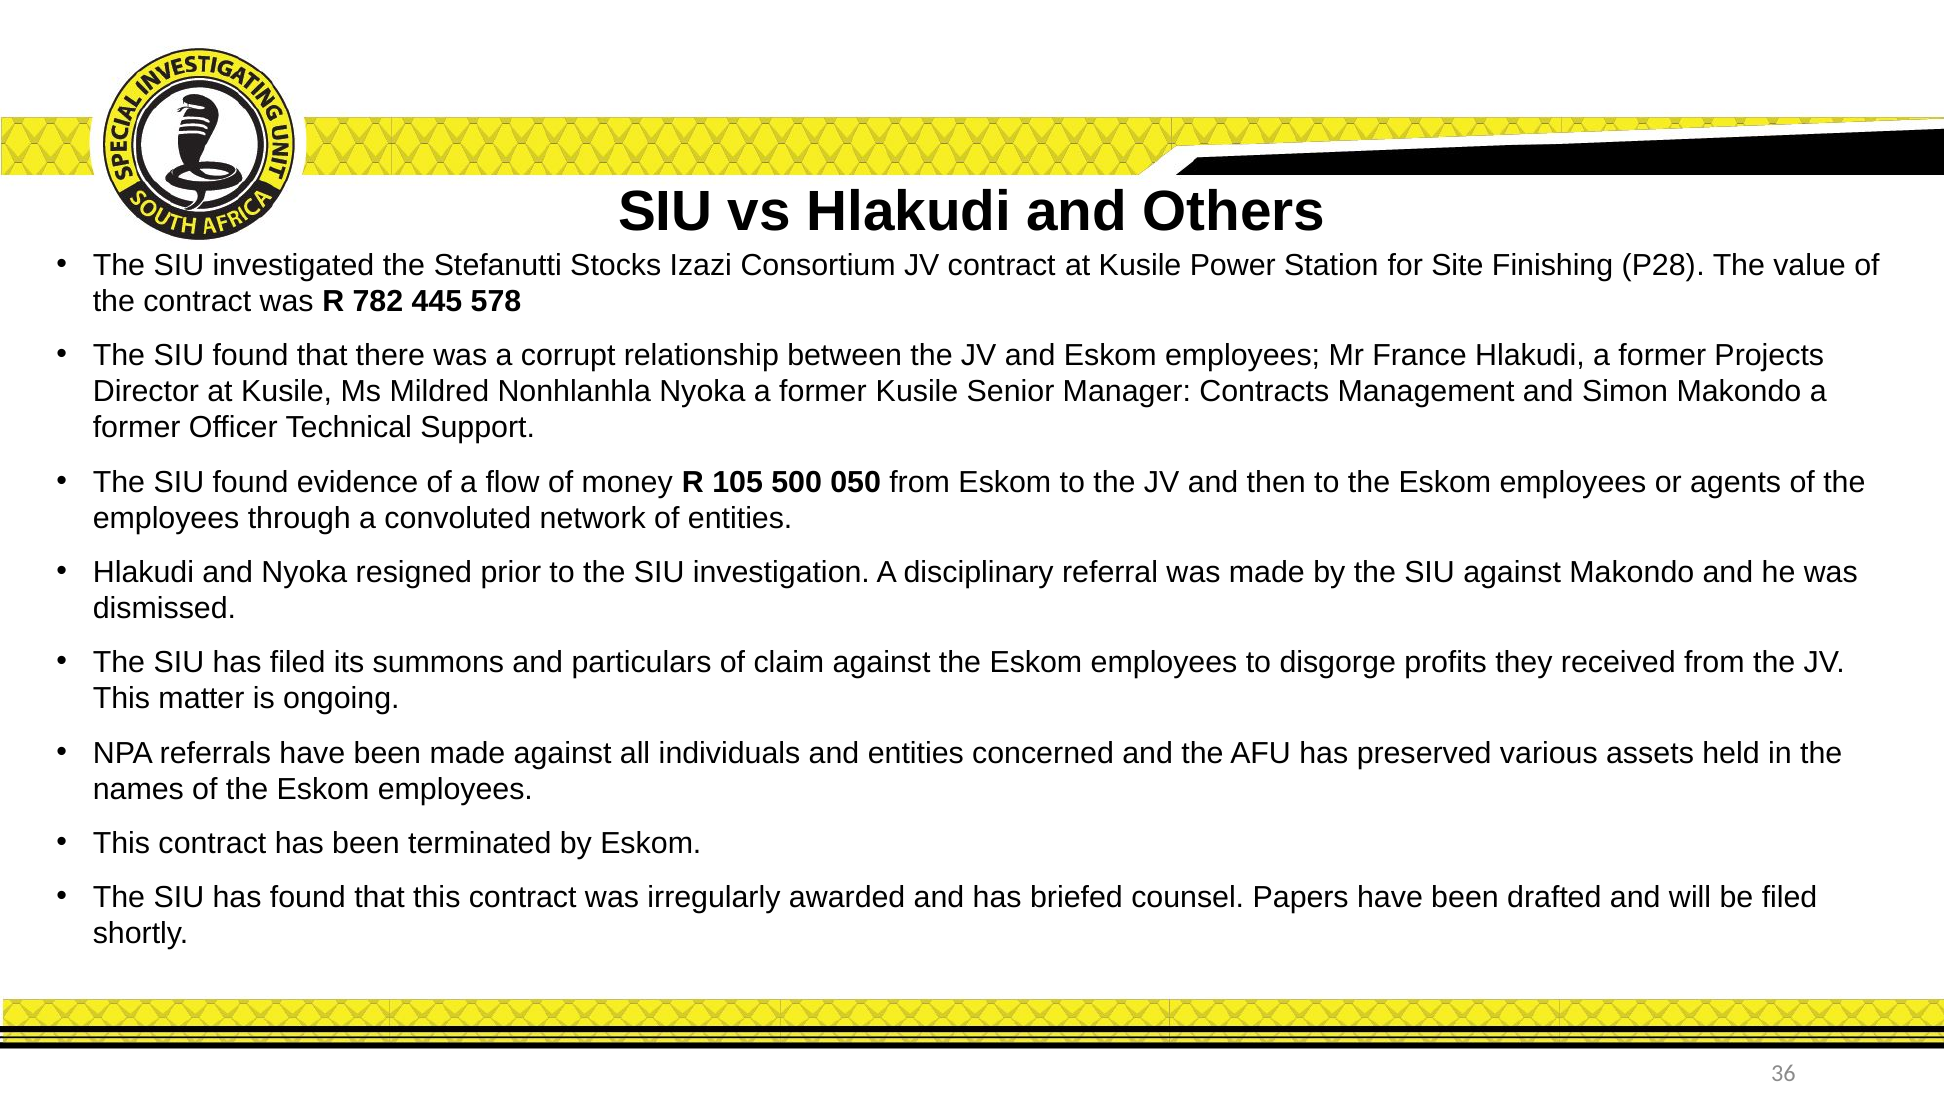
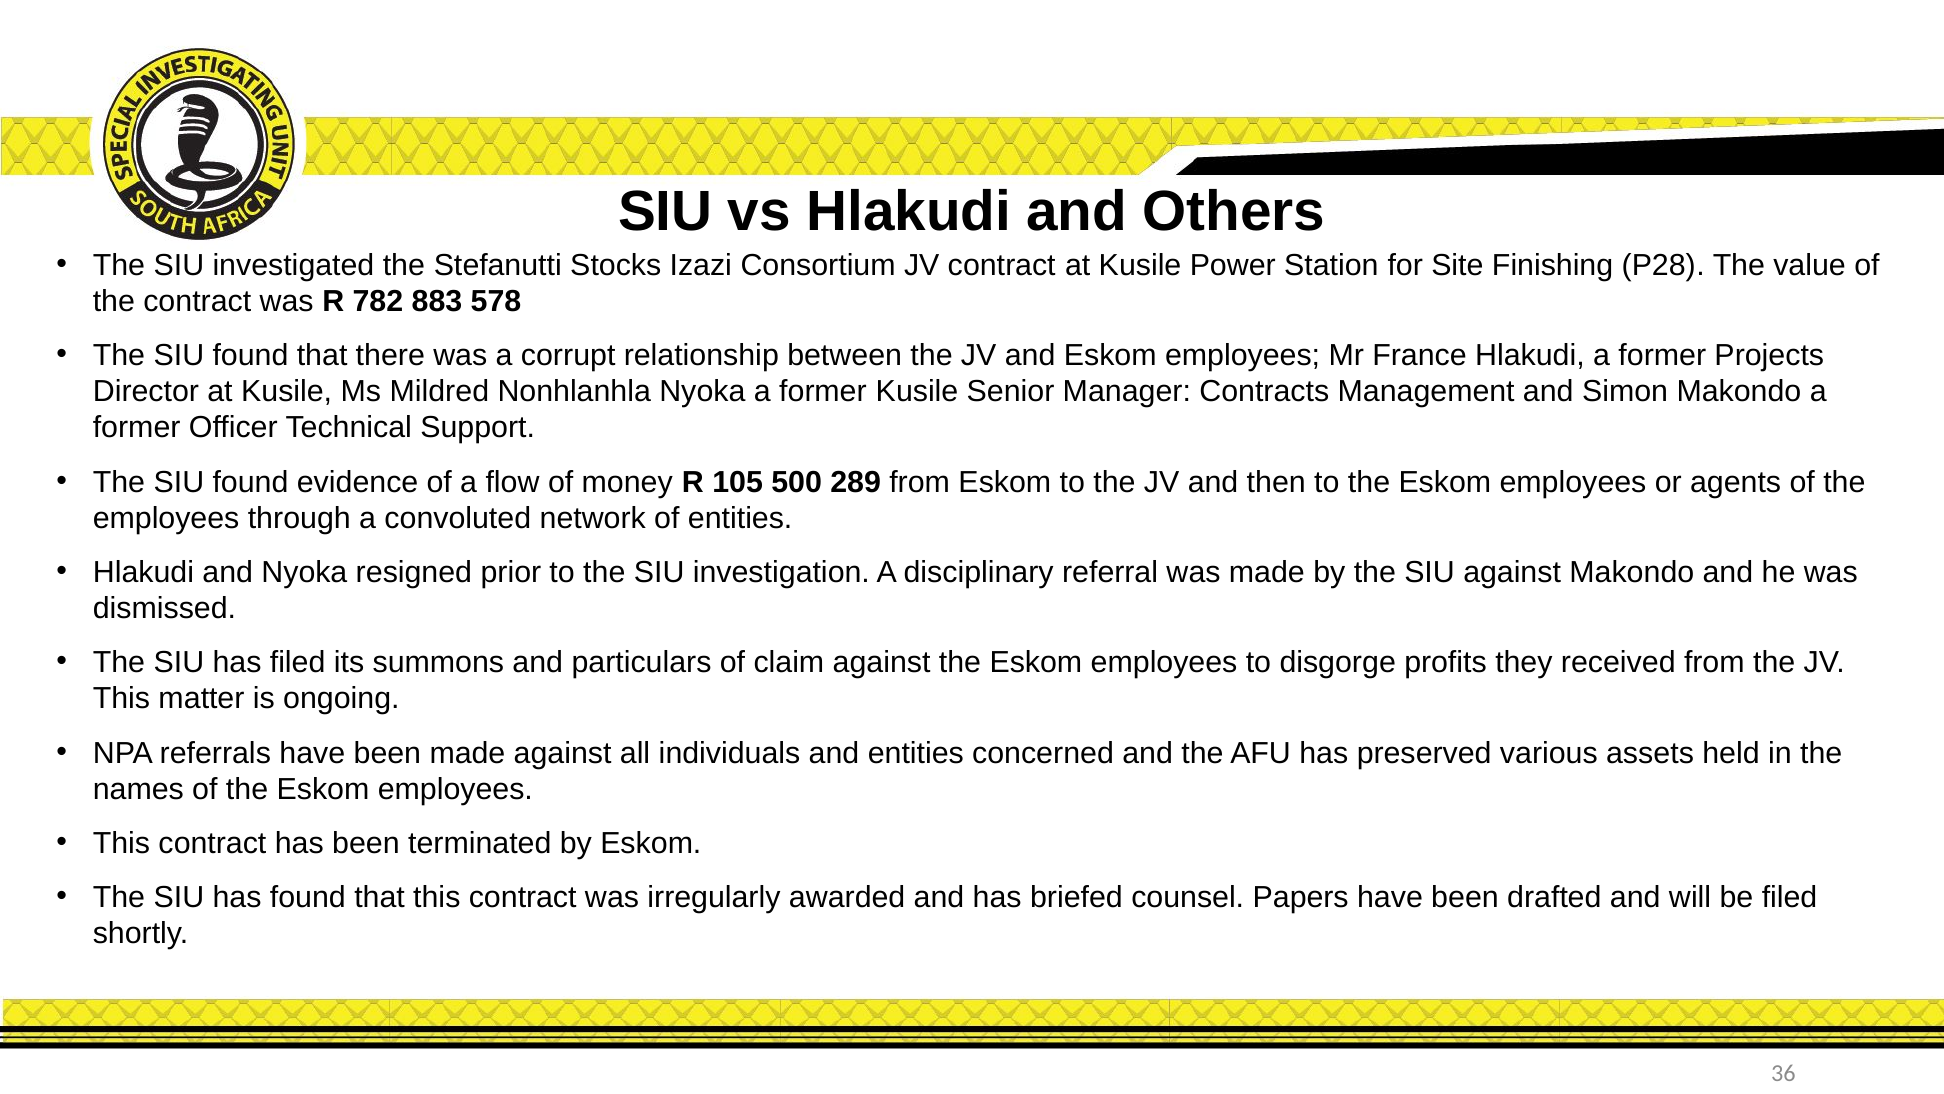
445: 445 -> 883 (437, 301)
050: 050 -> 289 (856, 482)
